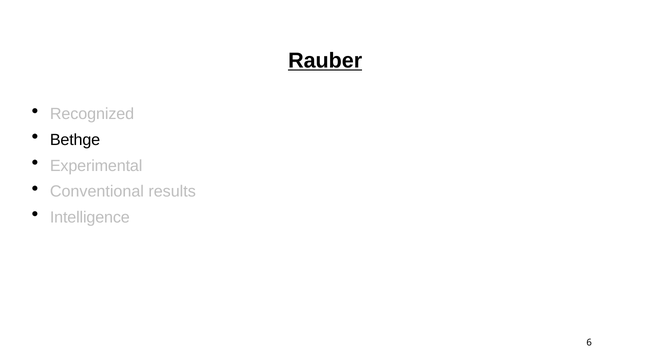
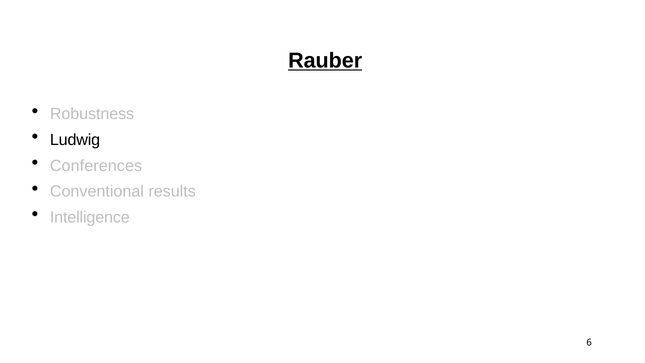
Recognized: Recognized -> Robustness (92, 114)
Bethge: Bethge -> Ludwig (75, 140)
Experimental: Experimental -> Conferences (96, 166)
